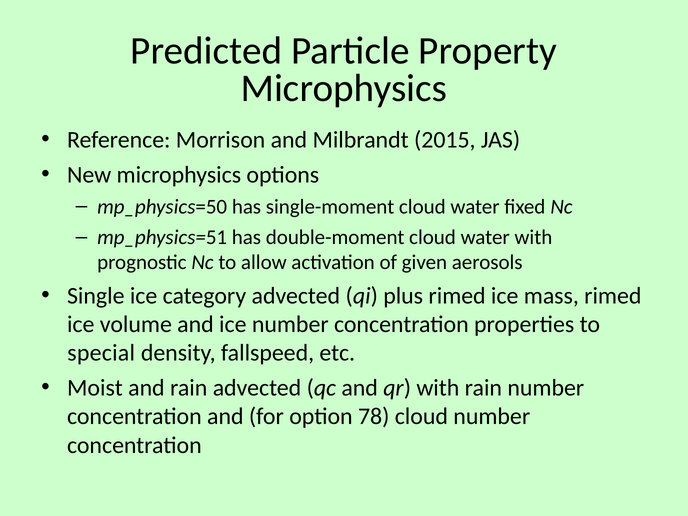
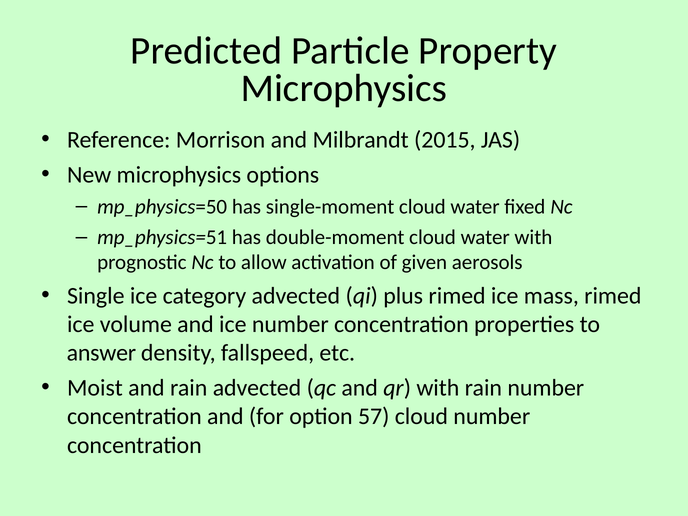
special: special -> answer (101, 353)
78: 78 -> 57 (374, 417)
